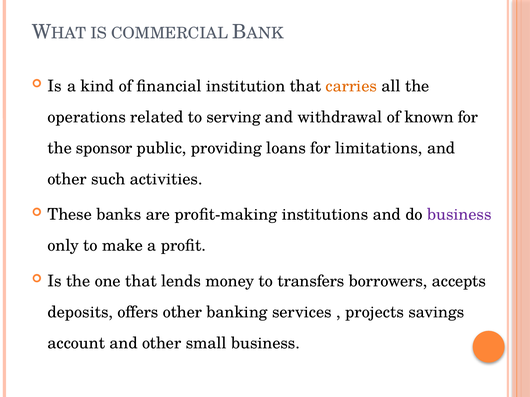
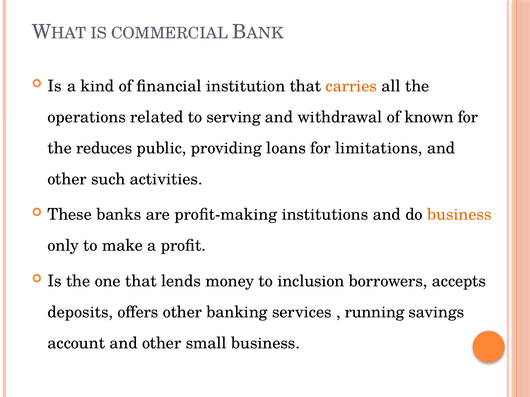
sponsor: sponsor -> reduces (104, 148)
business colour: purple -> orange (459, 215)
transfers: transfers -> inclusion (311, 281)
projects: projects -> running (375, 312)
